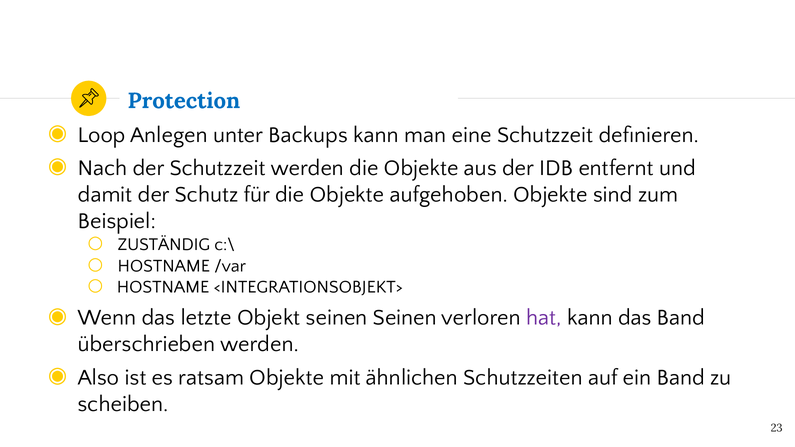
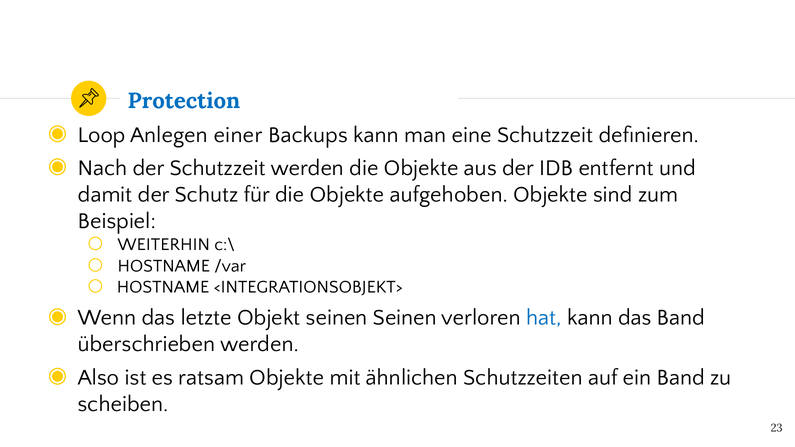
unter: unter -> einer (238, 135)
ZUSTÄNDIG: ZUSTÄNDIG -> WEITERHIN (164, 245)
hat colour: purple -> blue (544, 318)
